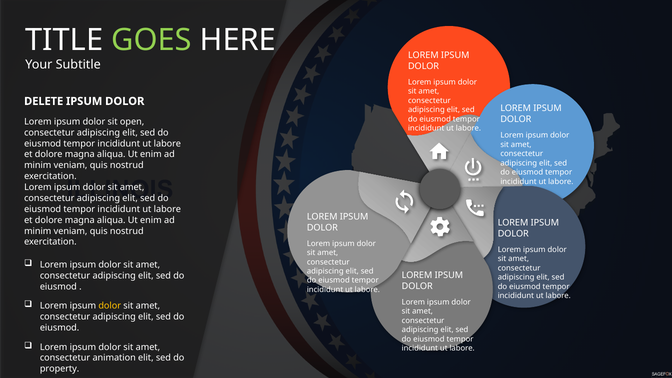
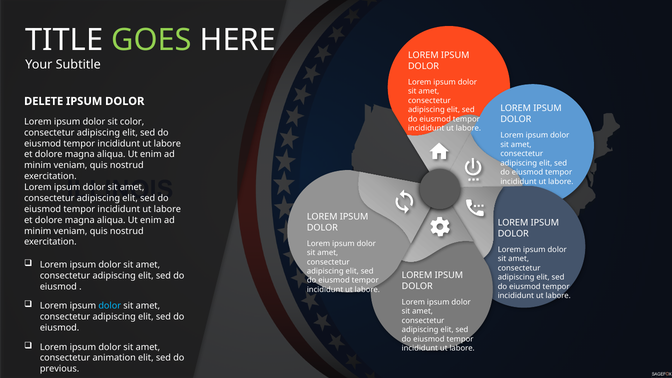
open: open -> color (132, 122)
dolor colour: yellow -> light blue (110, 306)
property: property -> previous (60, 369)
